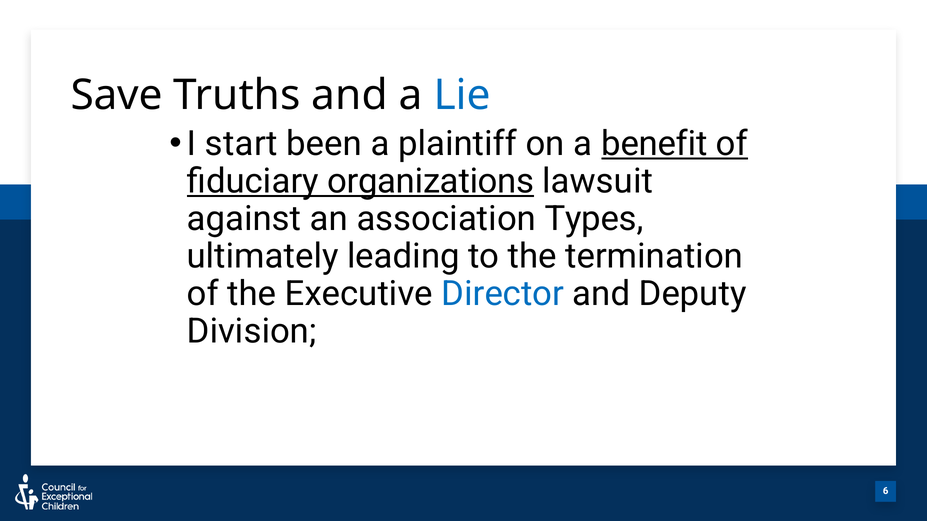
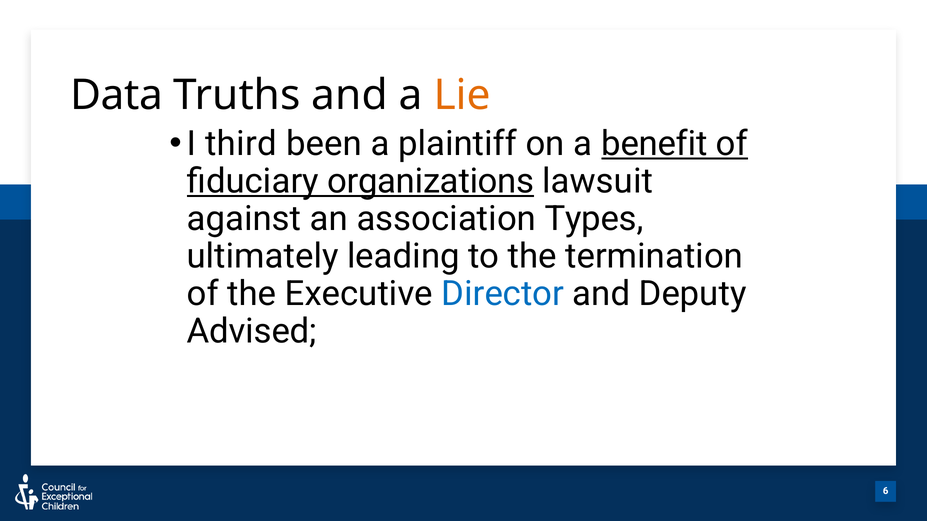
Save: Save -> Data (117, 95)
Lie colour: blue -> orange (462, 95)
start: start -> third (241, 144)
Division: Division -> Advised (252, 331)
